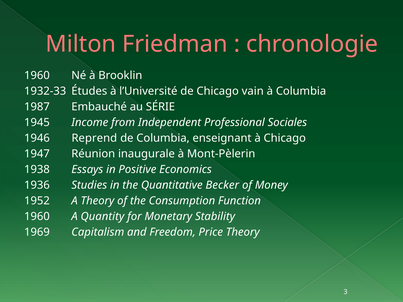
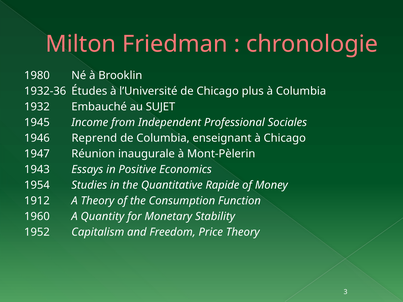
1960: 1960 -> 1980 (37, 76)
1932-33: 1932-33 -> 1932-36 (45, 91)
vain: vain -> plus (253, 91)
1987: 1987 -> 1932 (37, 107)
SÉRIE: SÉRIE -> SUJET (160, 107)
1938: 1938 -> 1943 (37, 170)
1936: 1936 -> 1954 (37, 185)
Becker: Becker -> Rapide (222, 185)
1952: 1952 -> 1912 (37, 201)
1969: 1969 -> 1952 (37, 232)
